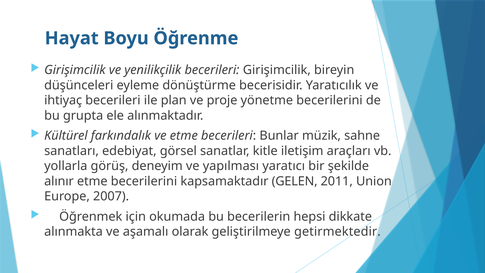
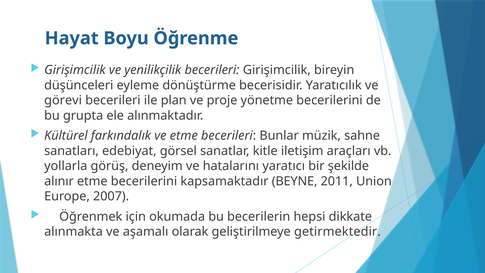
ihtiyaç: ihtiyaç -> görevi (63, 100)
yapılması: yapılması -> hatalarını (231, 166)
GELEN: GELEN -> BEYNE (295, 181)
